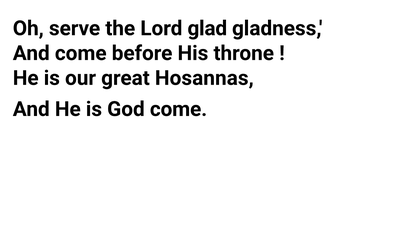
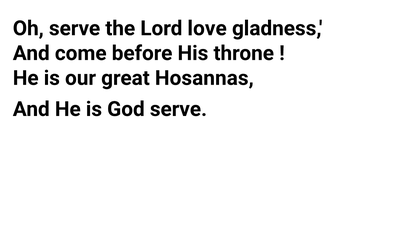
glad: glad -> love (207, 28)
God come: come -> serve (178, 109)
